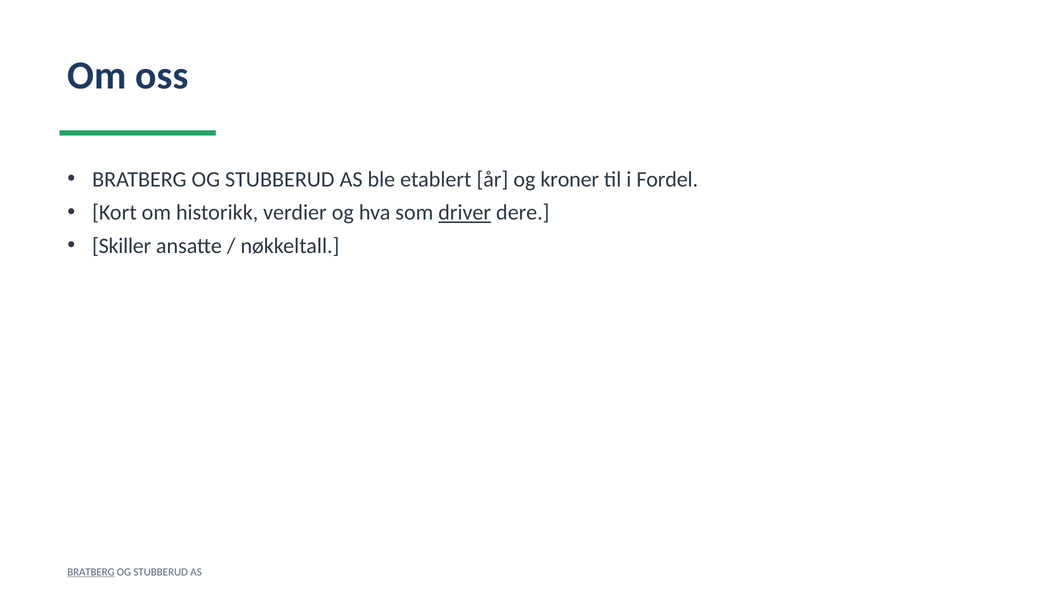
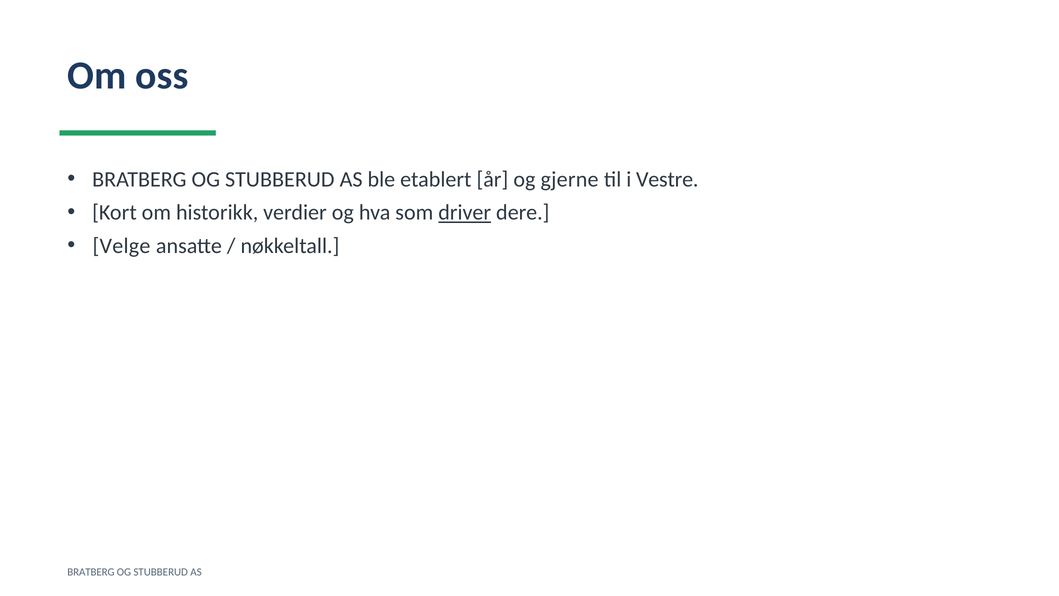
kroner: kroner -> gjerne (570, 179)
Fordel: Fordel -> Vestre (667, 179)
Skiller: Skiller -> Velge (121, 246)
BRATBERG underline: present -> none (91, 572)
